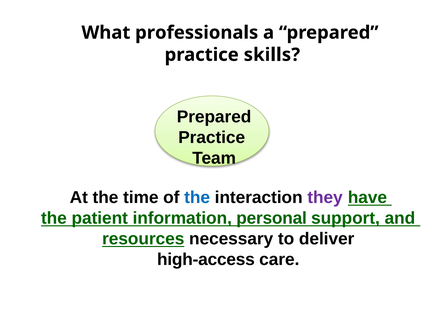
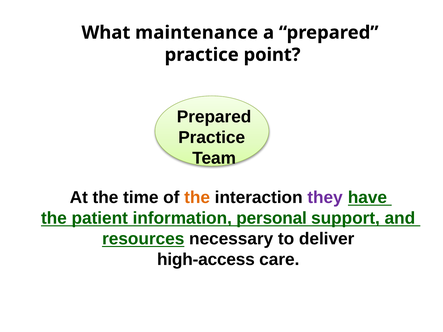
professionals: professionals -> maintenance (197, 33)
skills: skills -> point (272, 55)
the colour: blue -> orange (197, 198)
